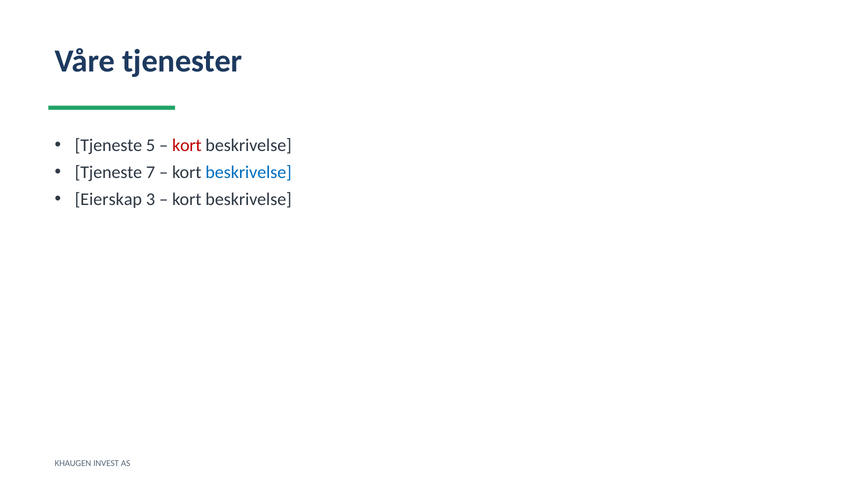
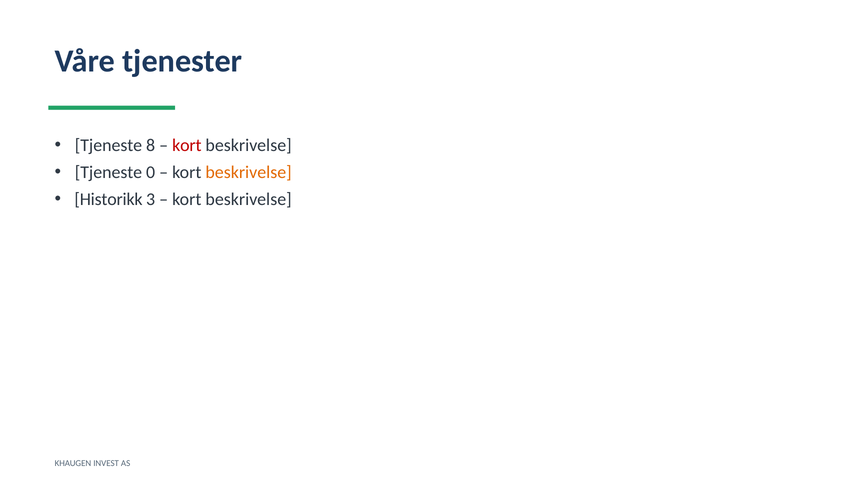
5: 5 -> 8 (151, 145)
7: 7 -> 0 (151, 172)
beskrivelse colour: blue -> orange (249, 172)
Eierskap: Eierskap -> Historikk (109, 199)
